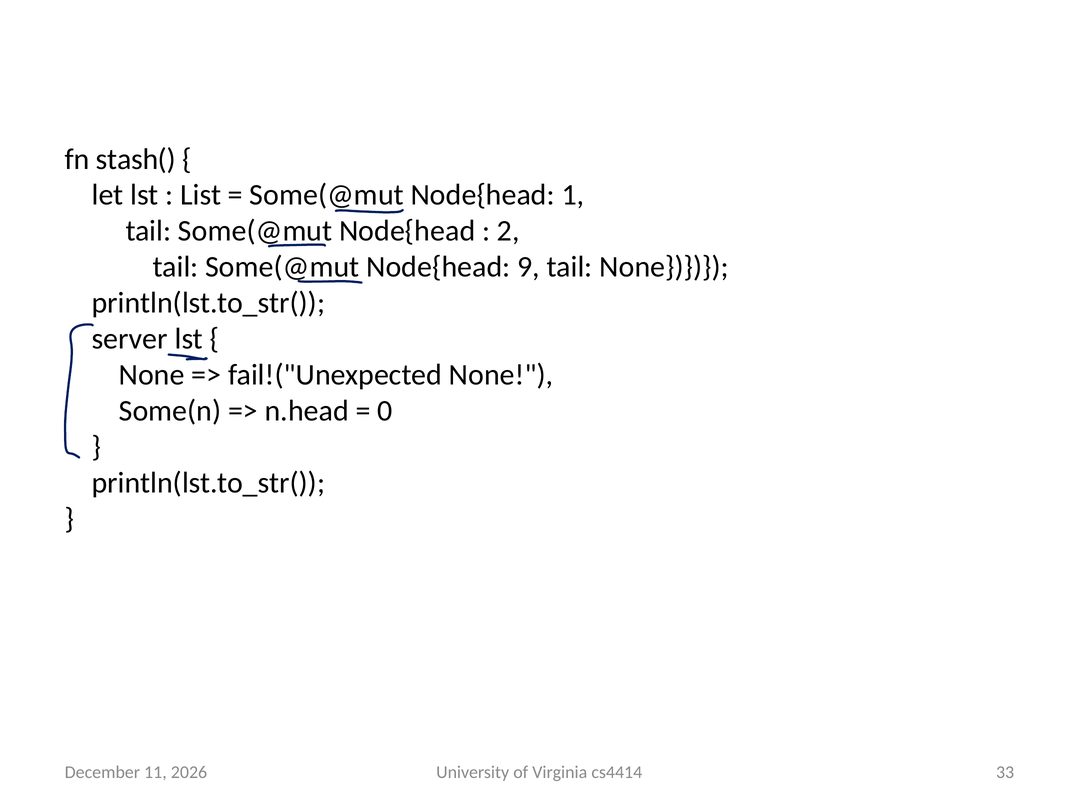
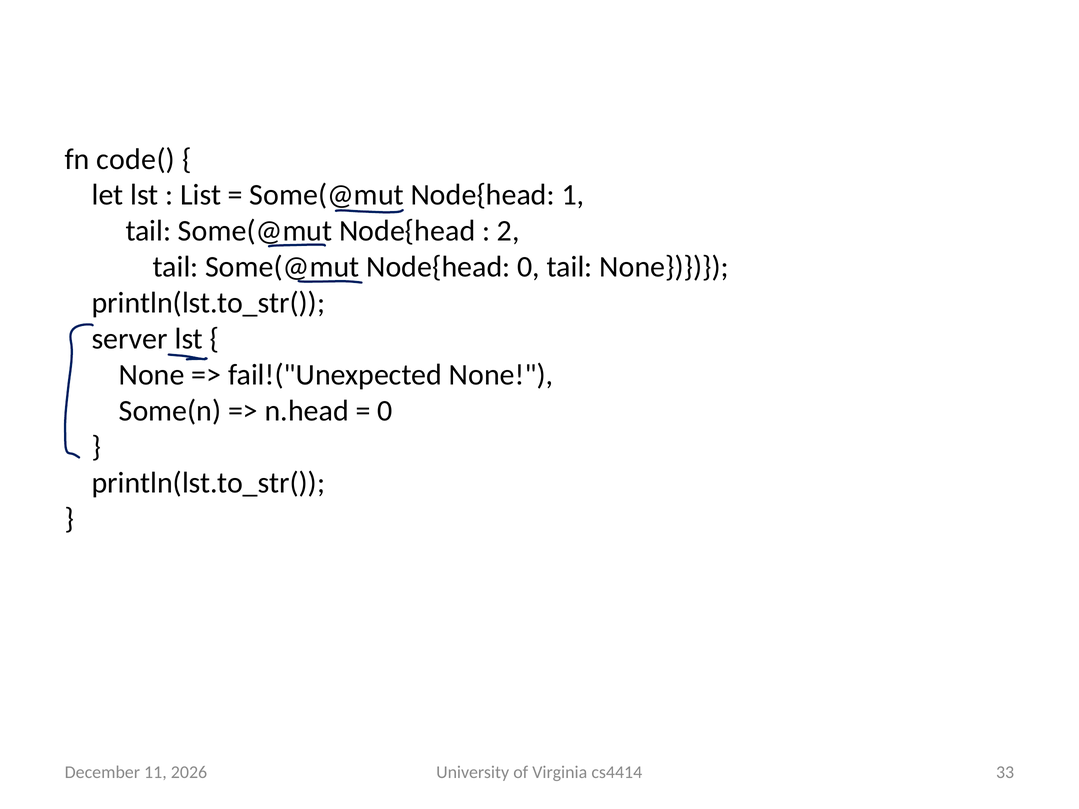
stash(: stash( -> code( (136, 159)
Node{head 9: 9 -> 0 (529, 267)
